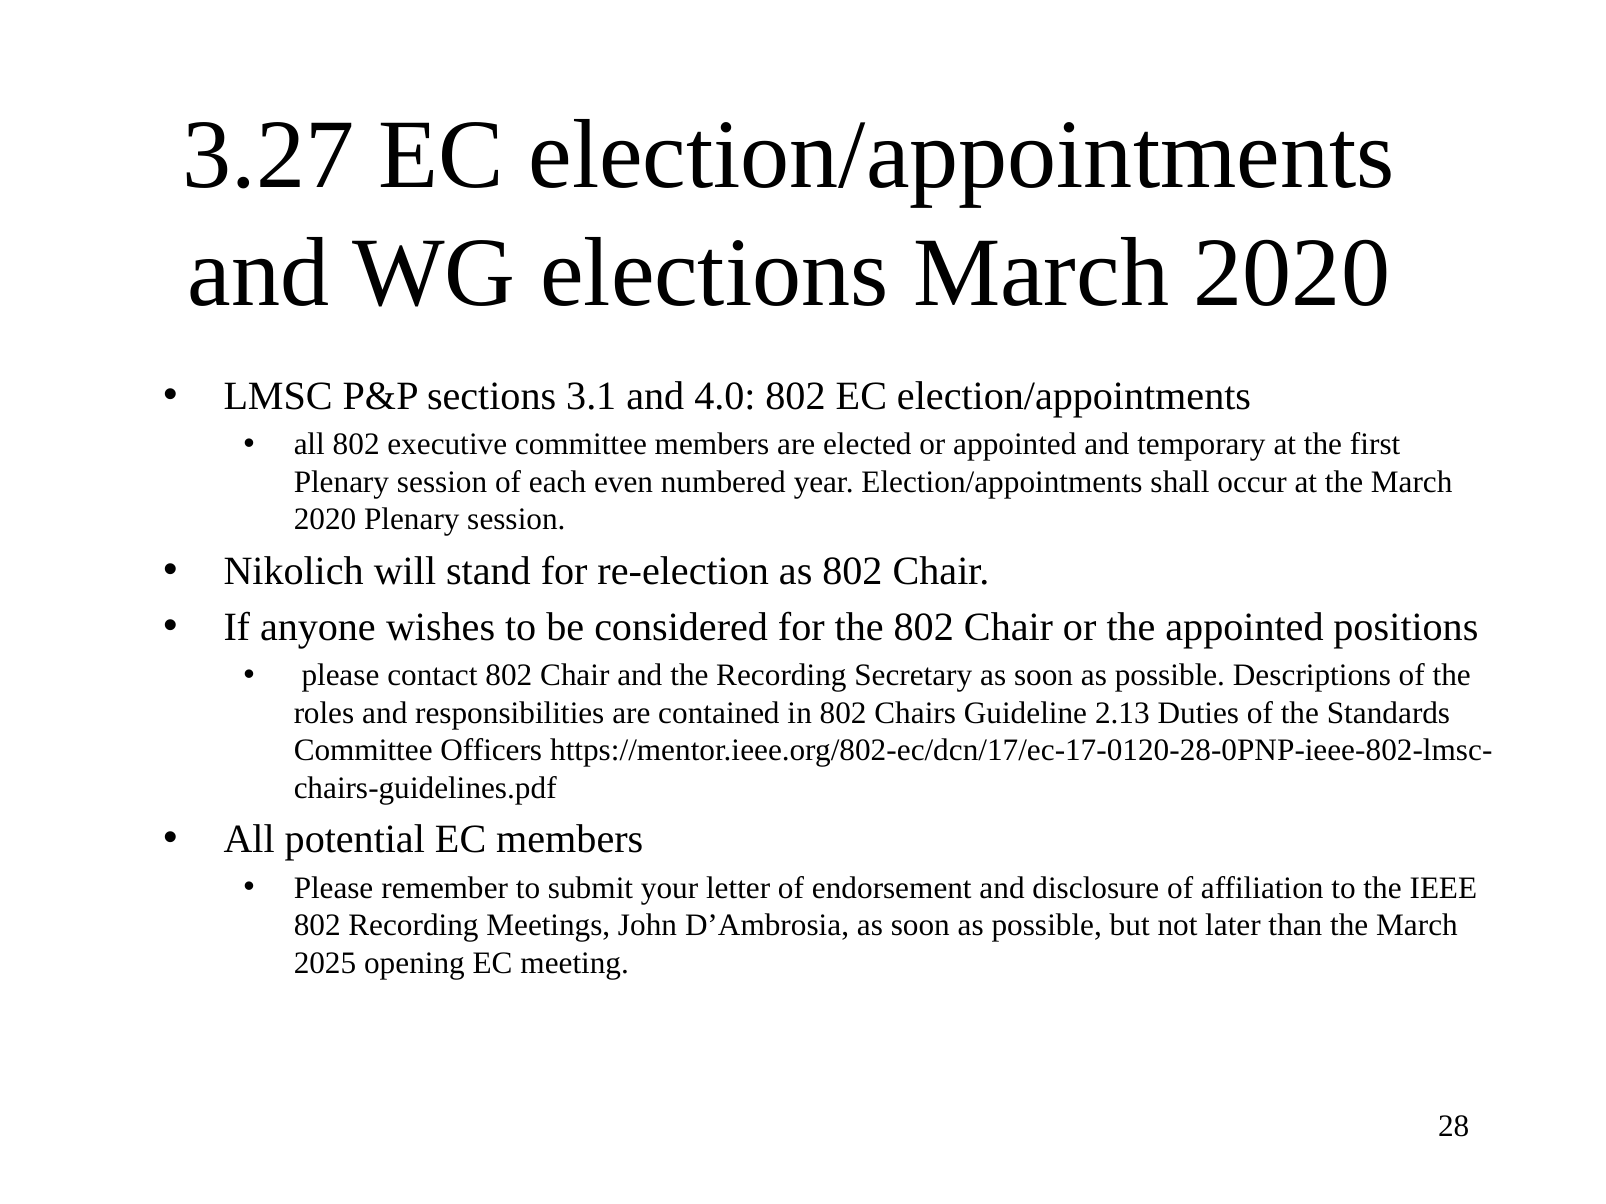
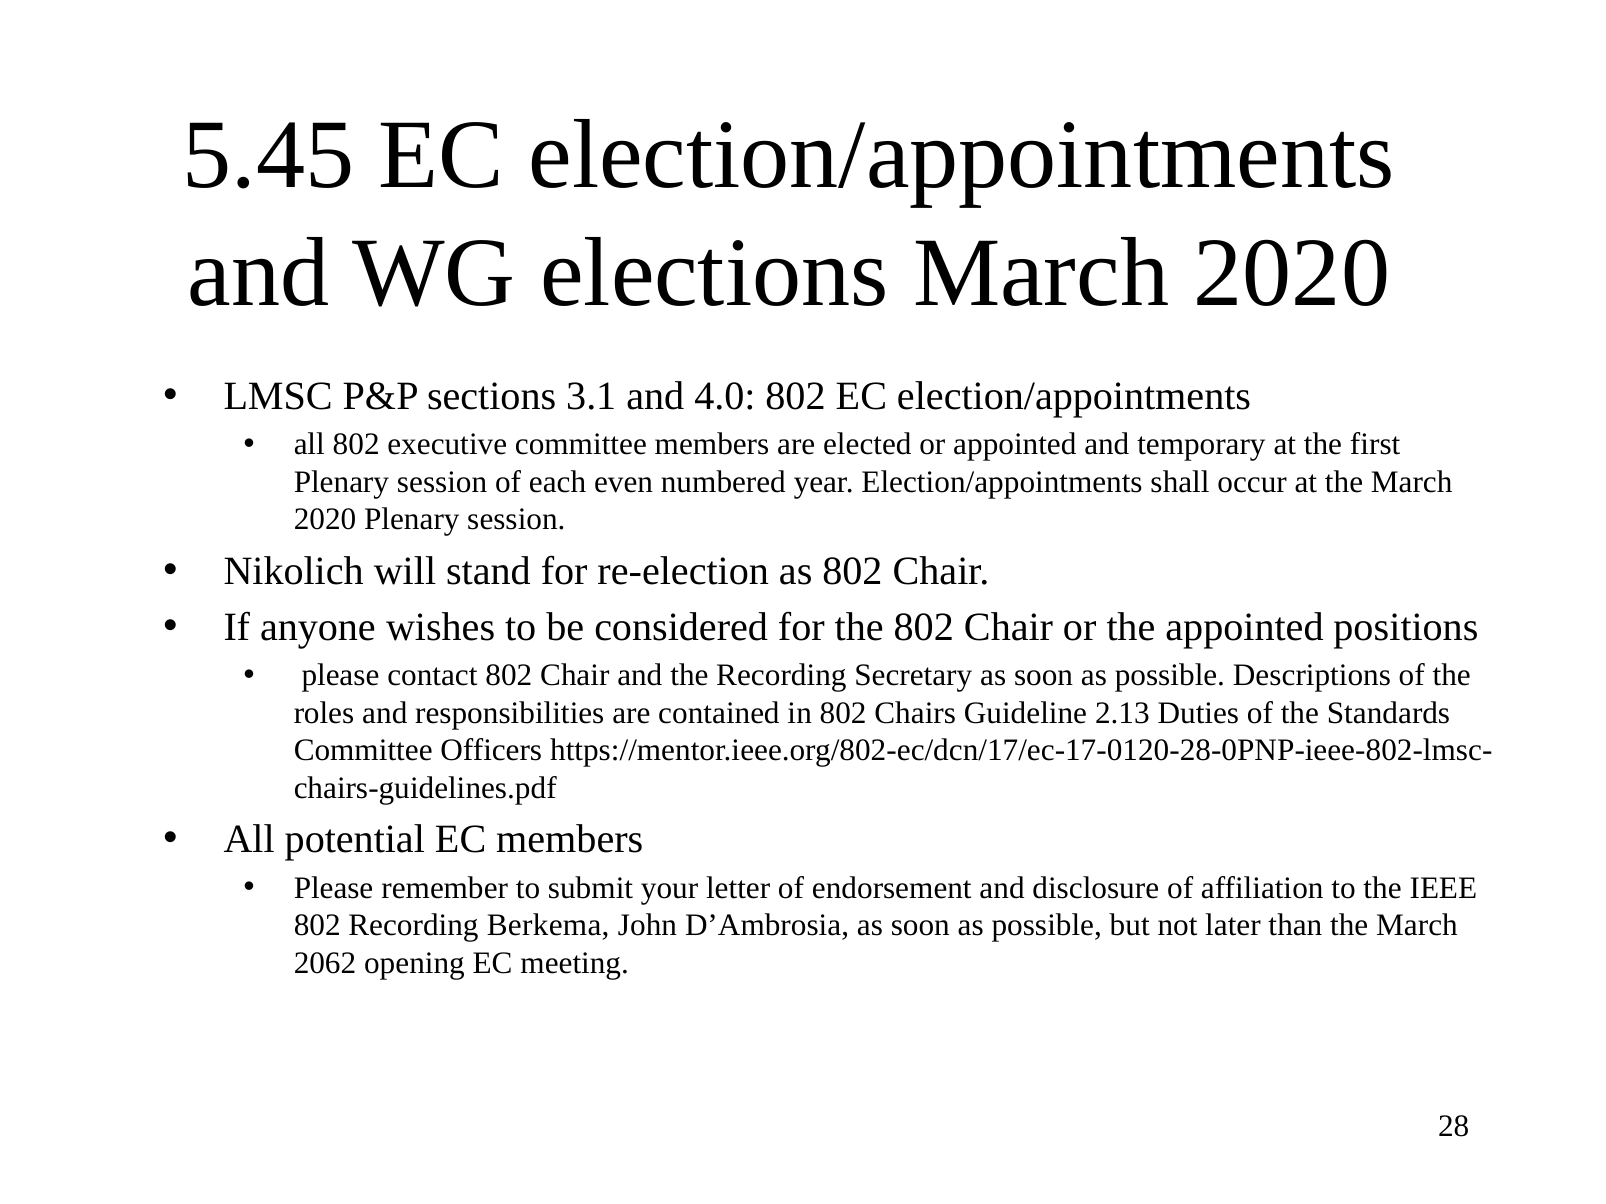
3.27: 3.27 -> 5.45 (268, 155)
Meetings: Meetings -> Berkema (548, 926)
2025: 2025 -> 2062 (325, 963)
